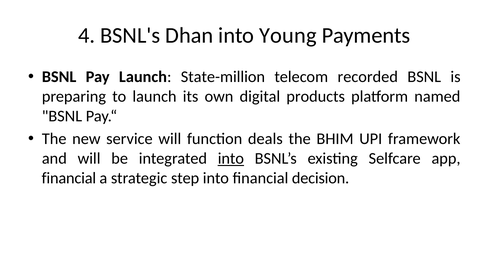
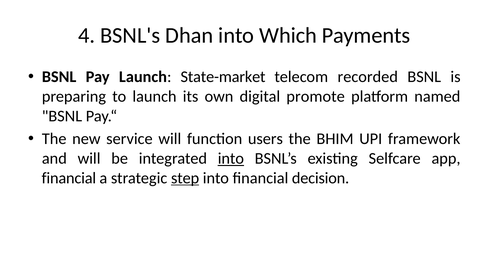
Young: Young -> Which (288, 36)
State-million: State-million -> State-market (223, 77)
products: products -> promote (316, 97)
deals: deals -> users (265, 139)
step underline: none -> present (185, 178)
